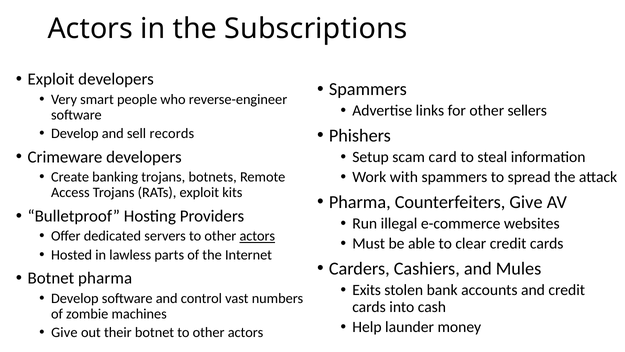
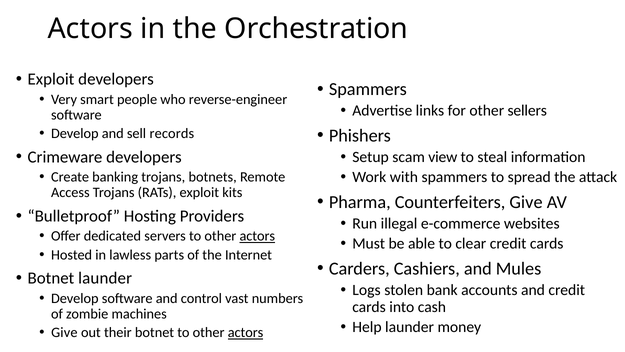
Subscriptions: Subscriptions -> Orchestration (316, 29)
card: card -> view (443, 157)
Botnet pharma: pharma -> launder (105, 278)
Exits: Exits -> Logs (367, 290)
actors underline: none -> present (246, 332)
